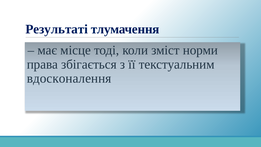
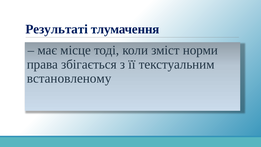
вдосконалення: вдосконалення -> встановленому (69, 78)
